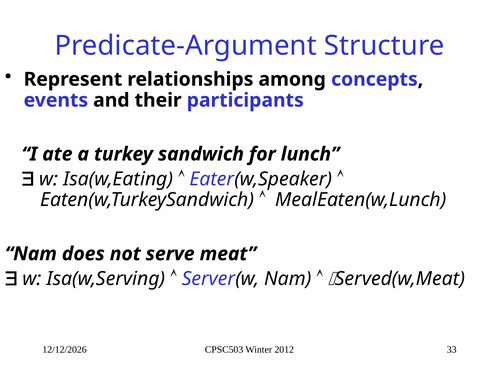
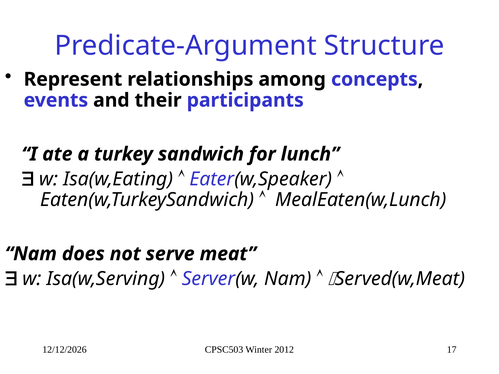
33: 33 -> 17 (452, 350)
